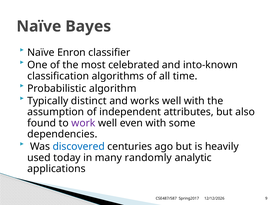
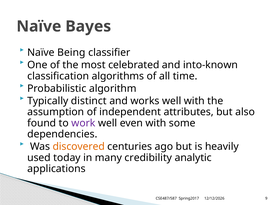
Enron: Enron -> Being (71, 53)
discovered colour: blue -> orange (79, 147)
randomly: randomly -> credibility (148, 158)
